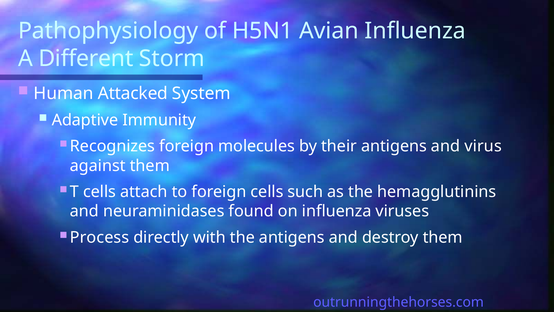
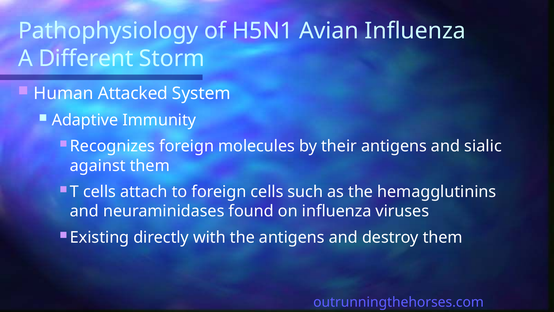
virus: virus -> sialic (483, 146)
Process: Process -> Existing (100, 237)
